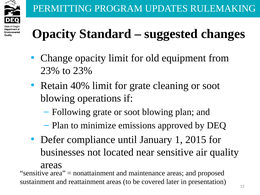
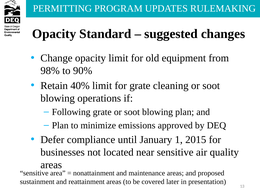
23%: 23% -> 98% (50, 71)
to 23%: 23% -> 90% (83, 71)
